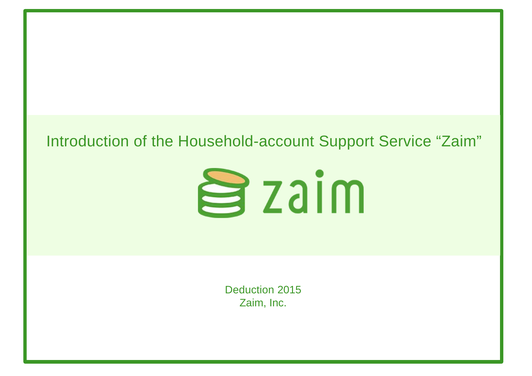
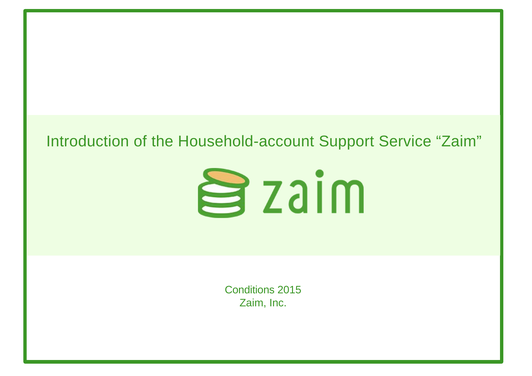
Deduction: Deduction -> Conditions (250, 290)
